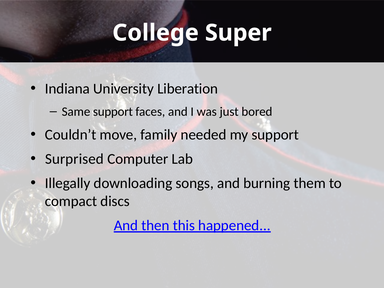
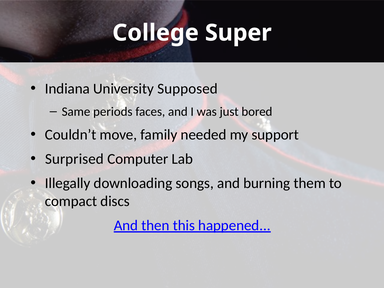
Liberation: Liberation -> Supposed (188, 89)
Same support: support -> periods (113, 112)
